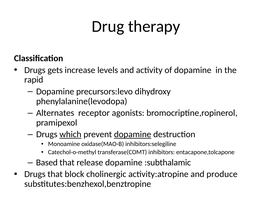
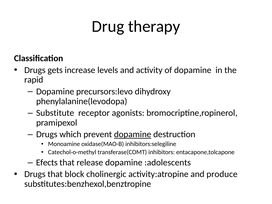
Alternates: Alternates -> Substitute (55, 113)
which underline: present -> none (70, 134)
Based: Based -> Efects (47, 163)
:subthalamic: :subthalamic -> :adolescents (168, 163)
